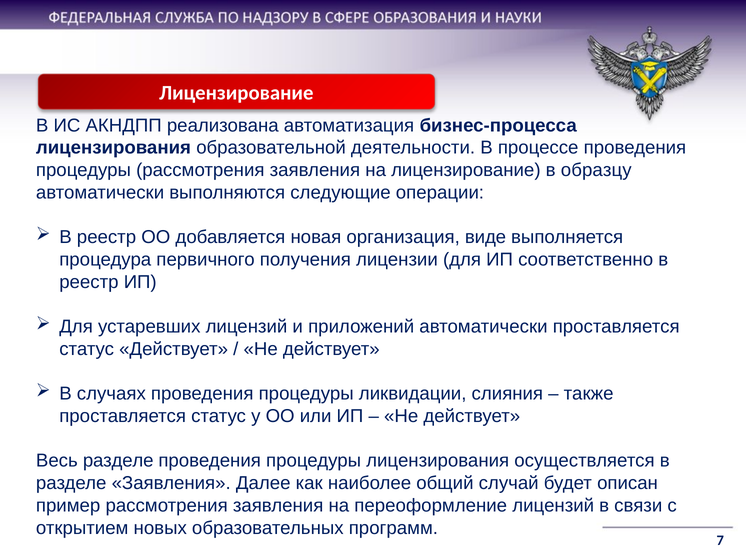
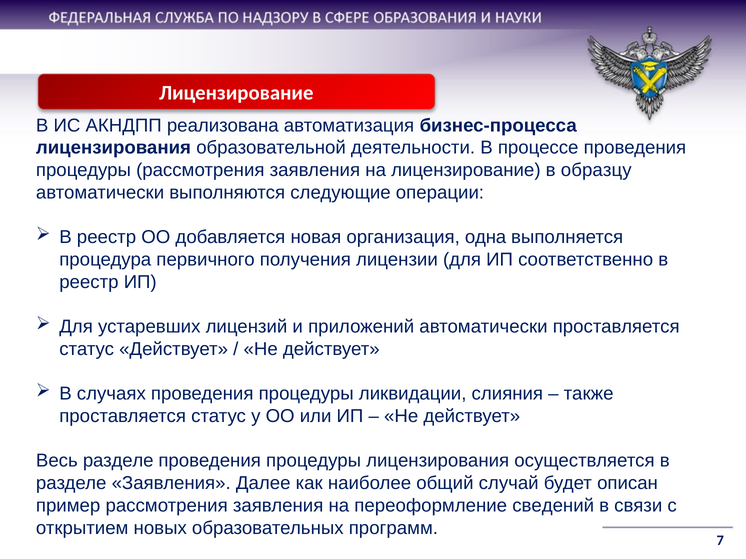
виде: виде -> одна (486, 237)
переоформление лицензий: лицензий -> сведений (553, 506)
